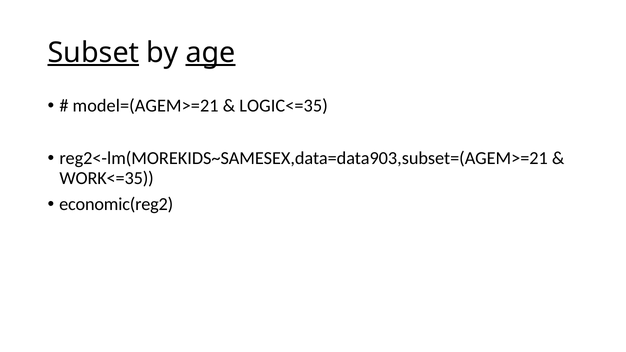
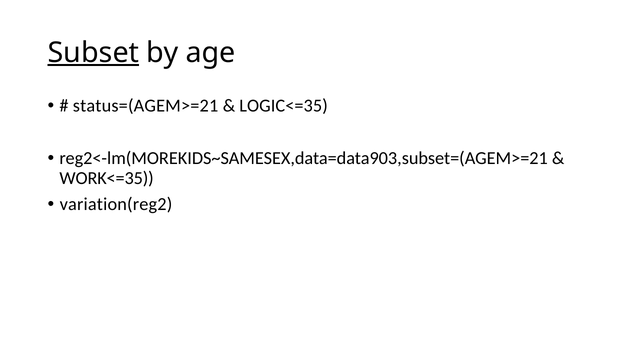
age underline: present -> none (211, 53)
model=(AGEM>=21: model=(AGEM>=21 -> status=(AGEM>=21 (146, 106)
economic(reg2: economic(reg2 -> variation(reg2 (116, 204)
